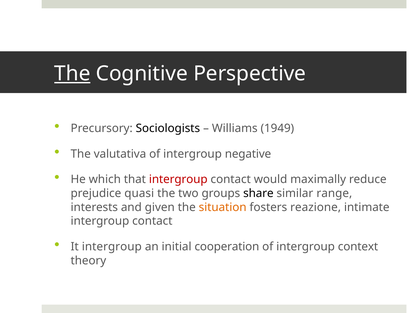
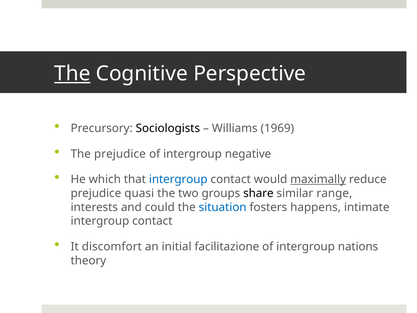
1949: 1949 -> 1969 (277, 128)
The valutativa: valutativa -> prejudice (120, 154)
intergroup colour: red -> blue (178, 179)
maximally underline: none -> present (318, 179)
given: given -> could (160, 207)
situation colour: orange -> blue (223, 207)
reazione: reazione -> happens (316, 207)
It intergroup: intergroup -> discomfort (112, 246)
cooperation: cooperation -> facilitazione (227, 246)
context: context -> nations (358, 246)
